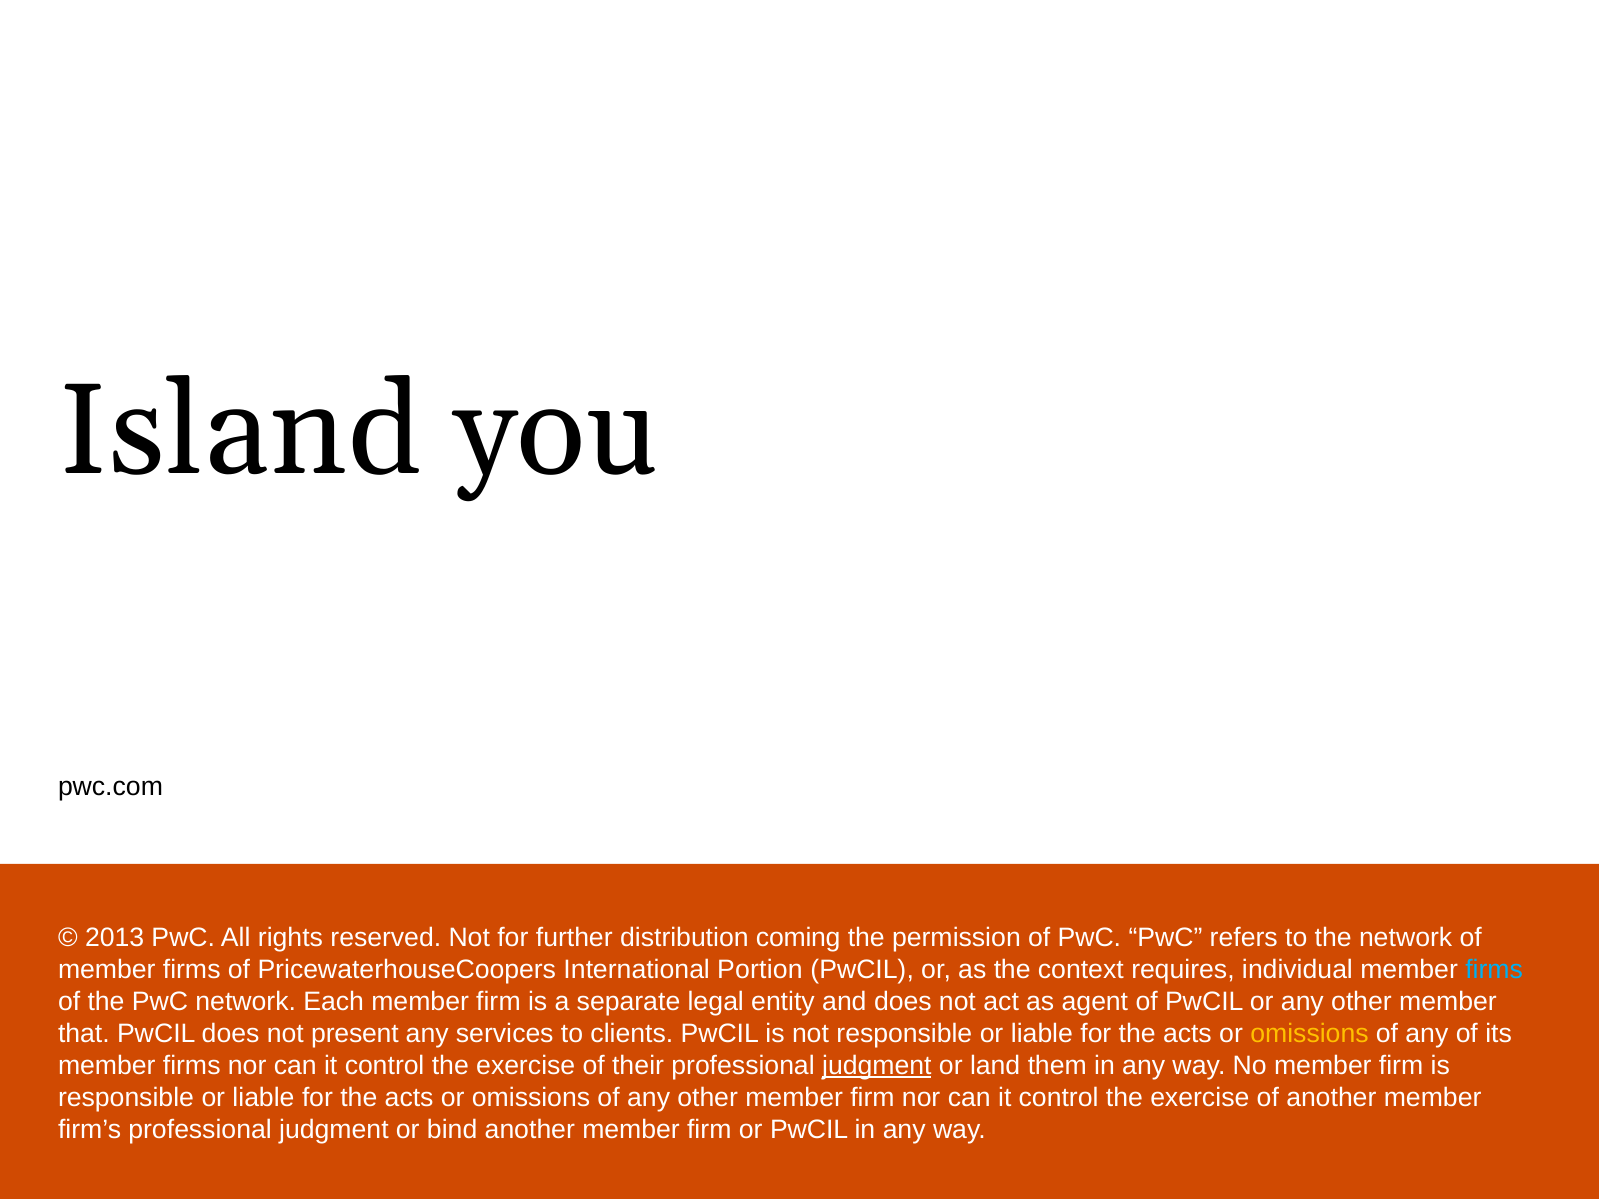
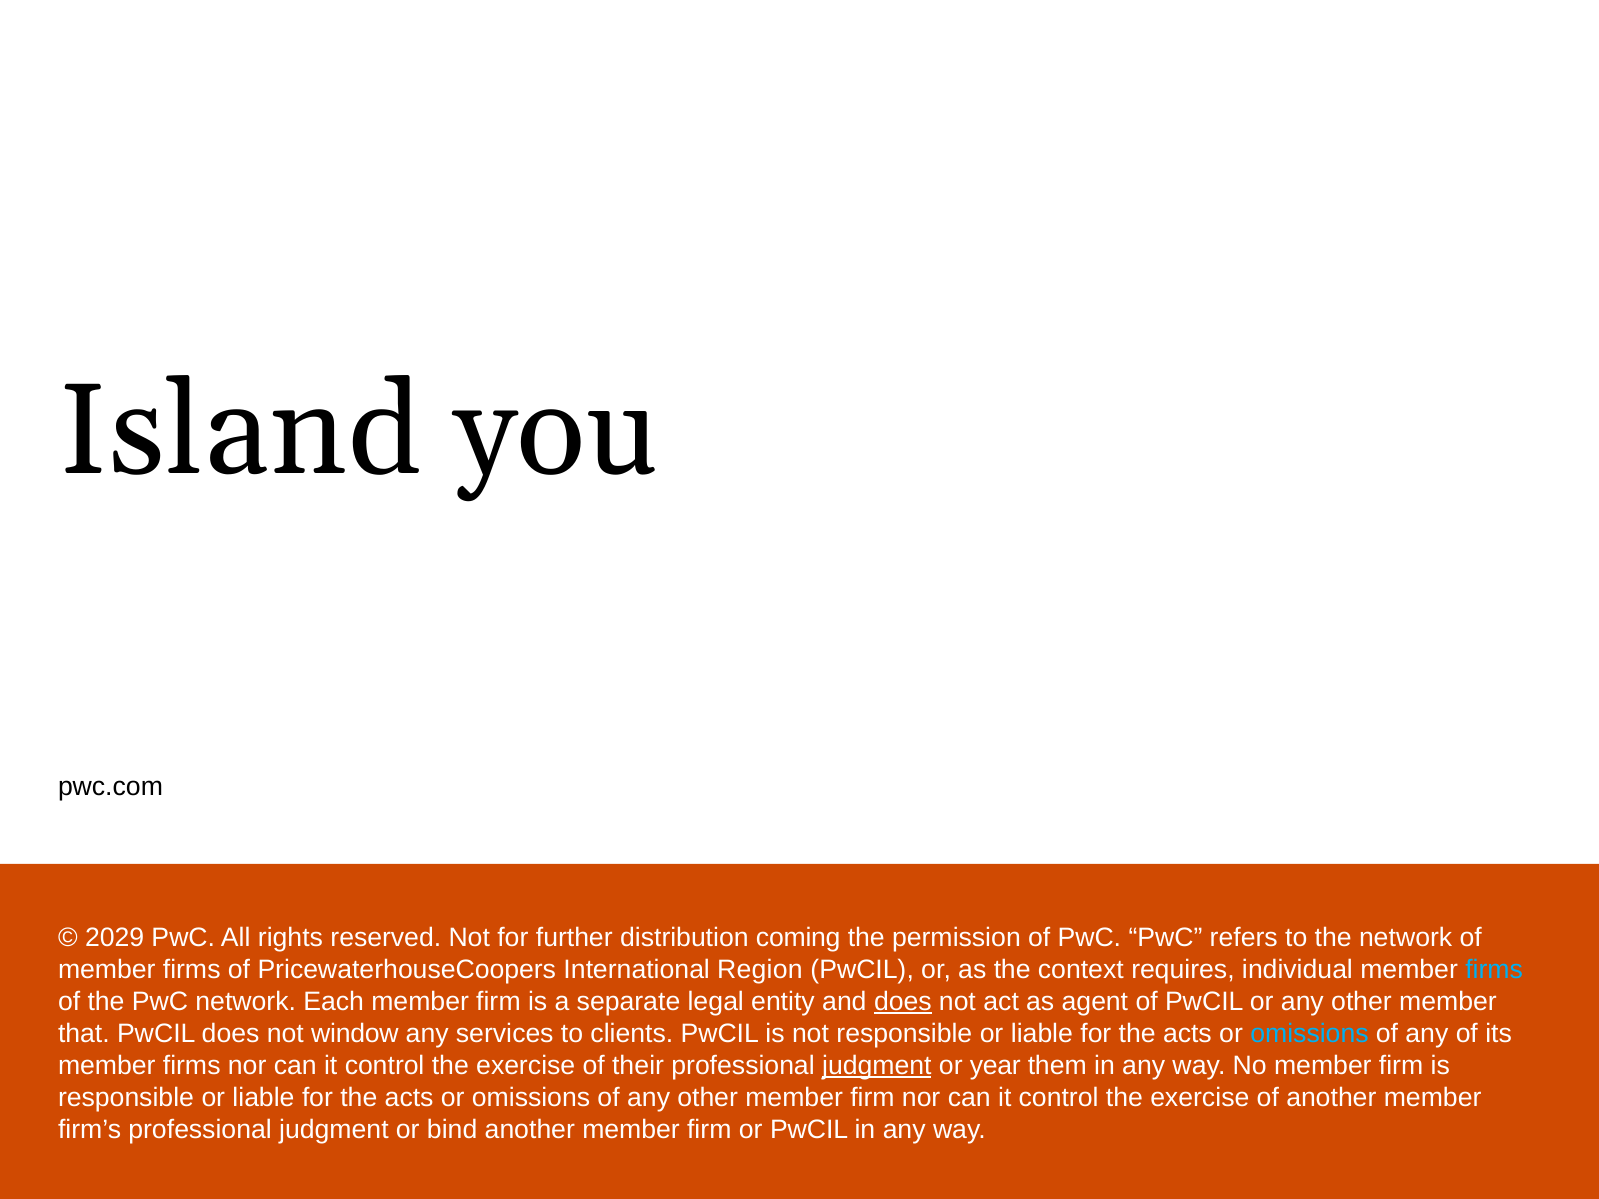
2013: 2013 -> 2029 (115, 938)
Portion: Portion -> Region (760, 970)
does underline: none -> present (903, 1002)
present: present -> window (355, 1034)
omissions colour: yellow -> light blue (1309, 1034)
land: land -> year (995, 1066)
